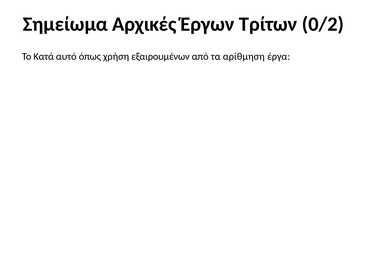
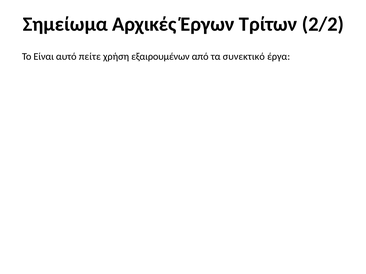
0/2: 0/2 -> 2/2 (323, 24)
Κατά: Κατά -> Είναι (44, 57)
όπως: όπως -> πείτε (90, 57)
αρίθμηση: αρίθμηση -> συνεκτικό (244, 57)
